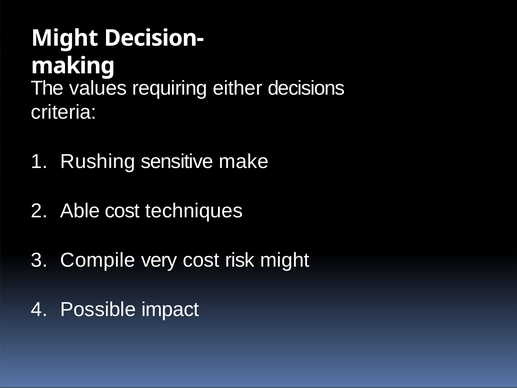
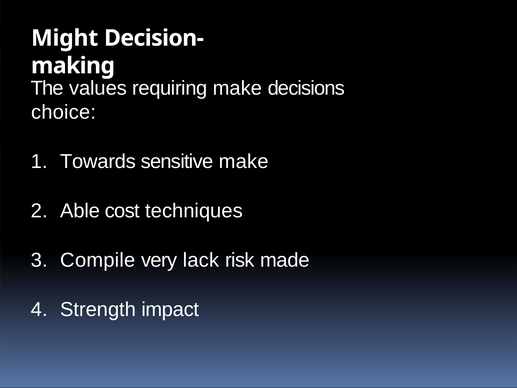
requiring either: either -> make (237, 88)
criteria: criteria -> choice (64, 112)
Rushing: Rushing -> Towards (98, 161)
very cost: cost -> lack (201, 260)
risk might: might -> made (285, 260)
Possible: Possible -> Strength (98, 309)
